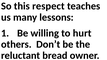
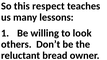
hurt: hurt -> look (82, 33)
